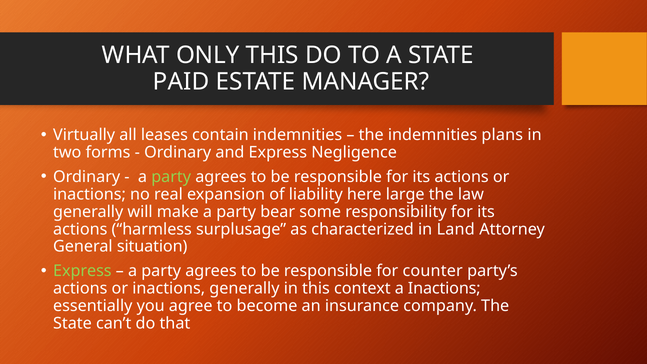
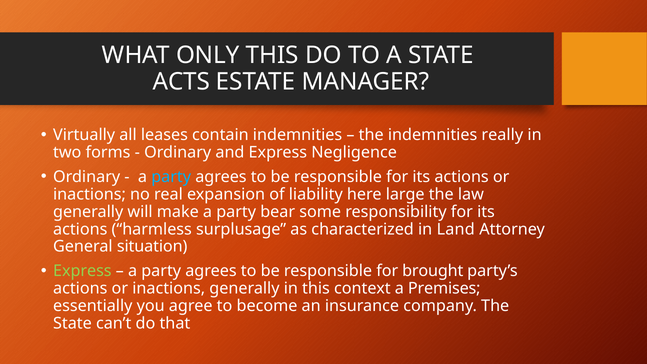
PAID: PAID -> ACTS (181, 82)
plans: plans -> really (502, 135)
party colour: light green -> light blue (171, 177)
counter: counter -> brought (433, 271)
a Inactions: Inactions -> Premises (444, 288)
